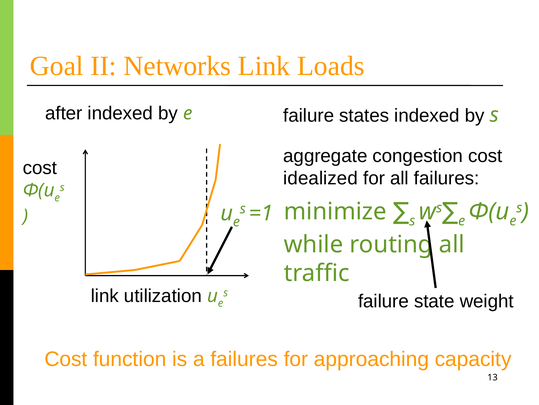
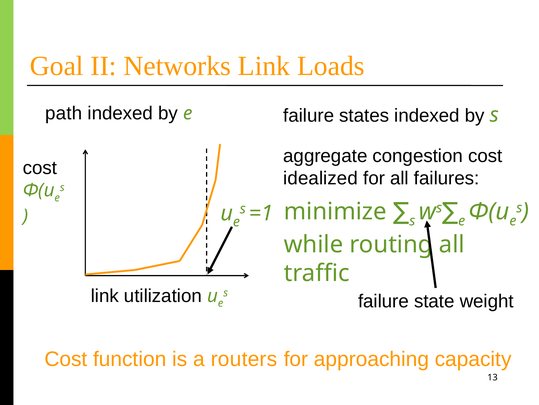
after: after -> path (64, 113)
a failures: failures -> routers (244, 359)
